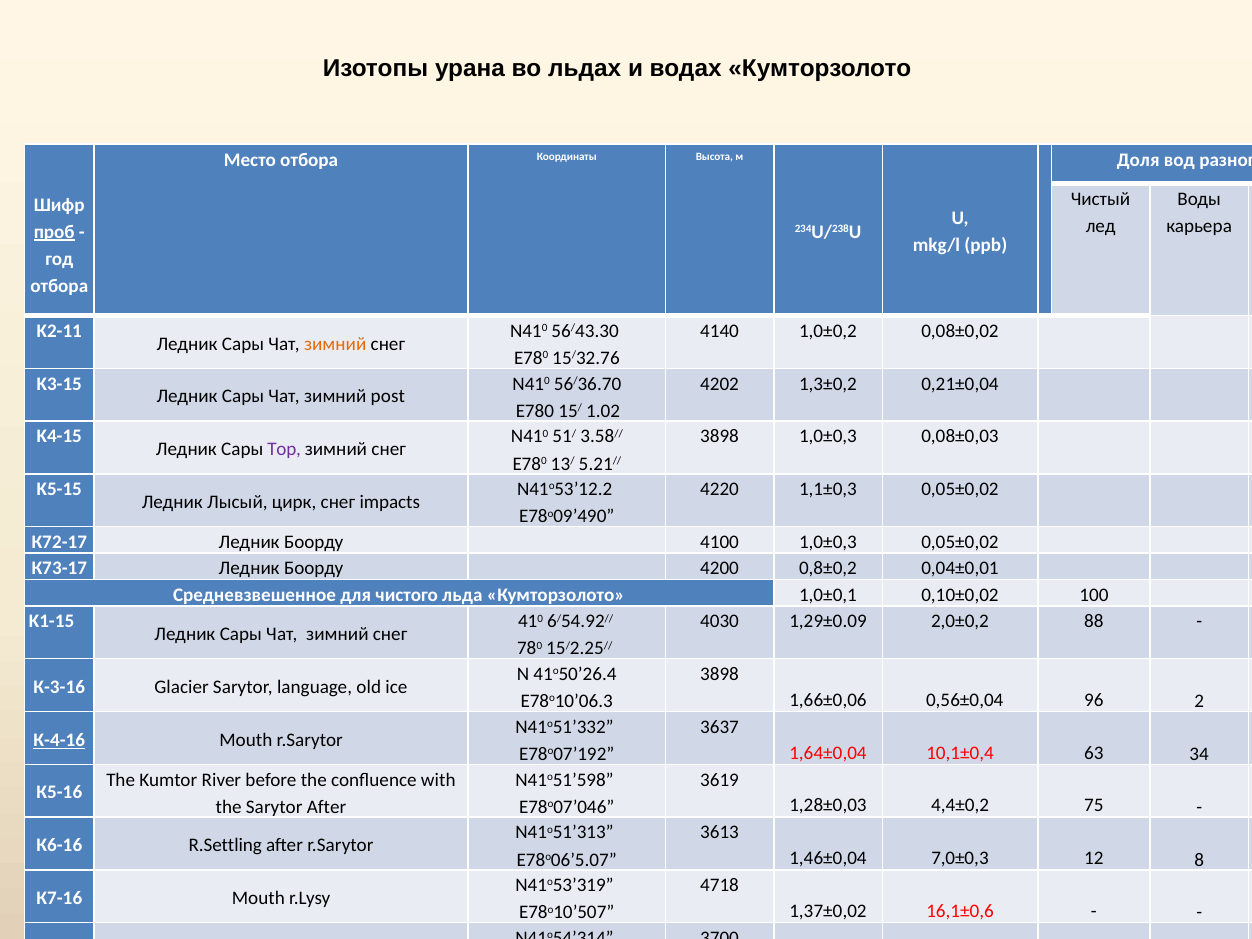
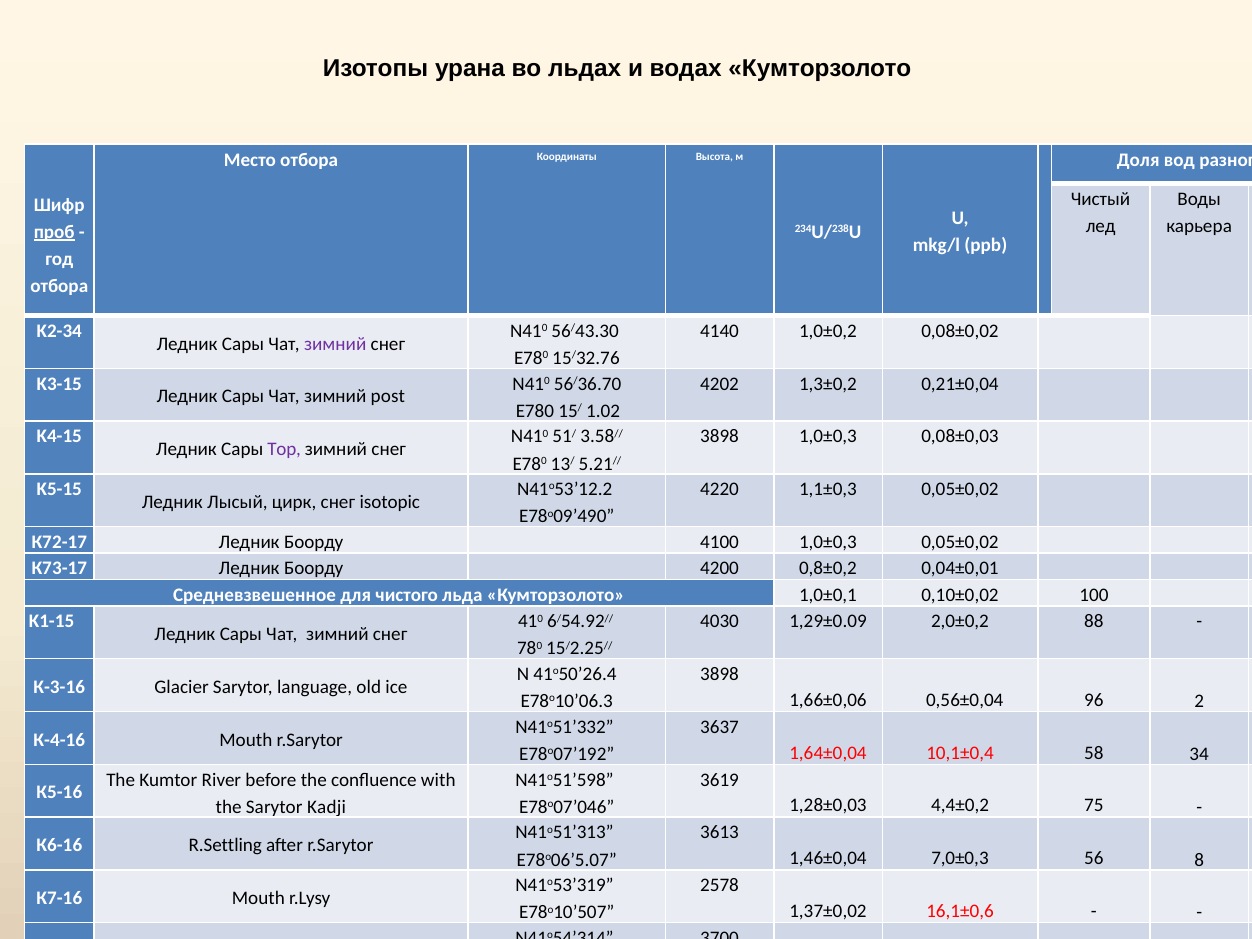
K2-11: K2-11 -> K2-34 (59, 331)
зимний colour: orange -> purple (335, 344)
impacts: impacts -> isotoрic (390, 502)
К-4-16 underline: present -> none (59, 740)
63: 63 -> 58 (1094, 753)
Sarytor After: After -> Kadji (326, 807)
7,0±0,3 12: 12 -> 56 (1094, 858)
4718: 4718 -> 2578 (720, 885)
